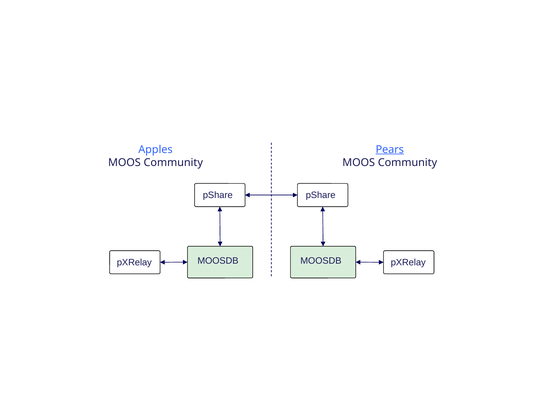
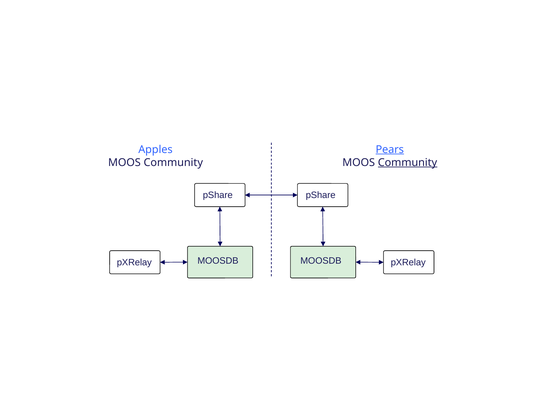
Community underline: none -> present (407, 162)
